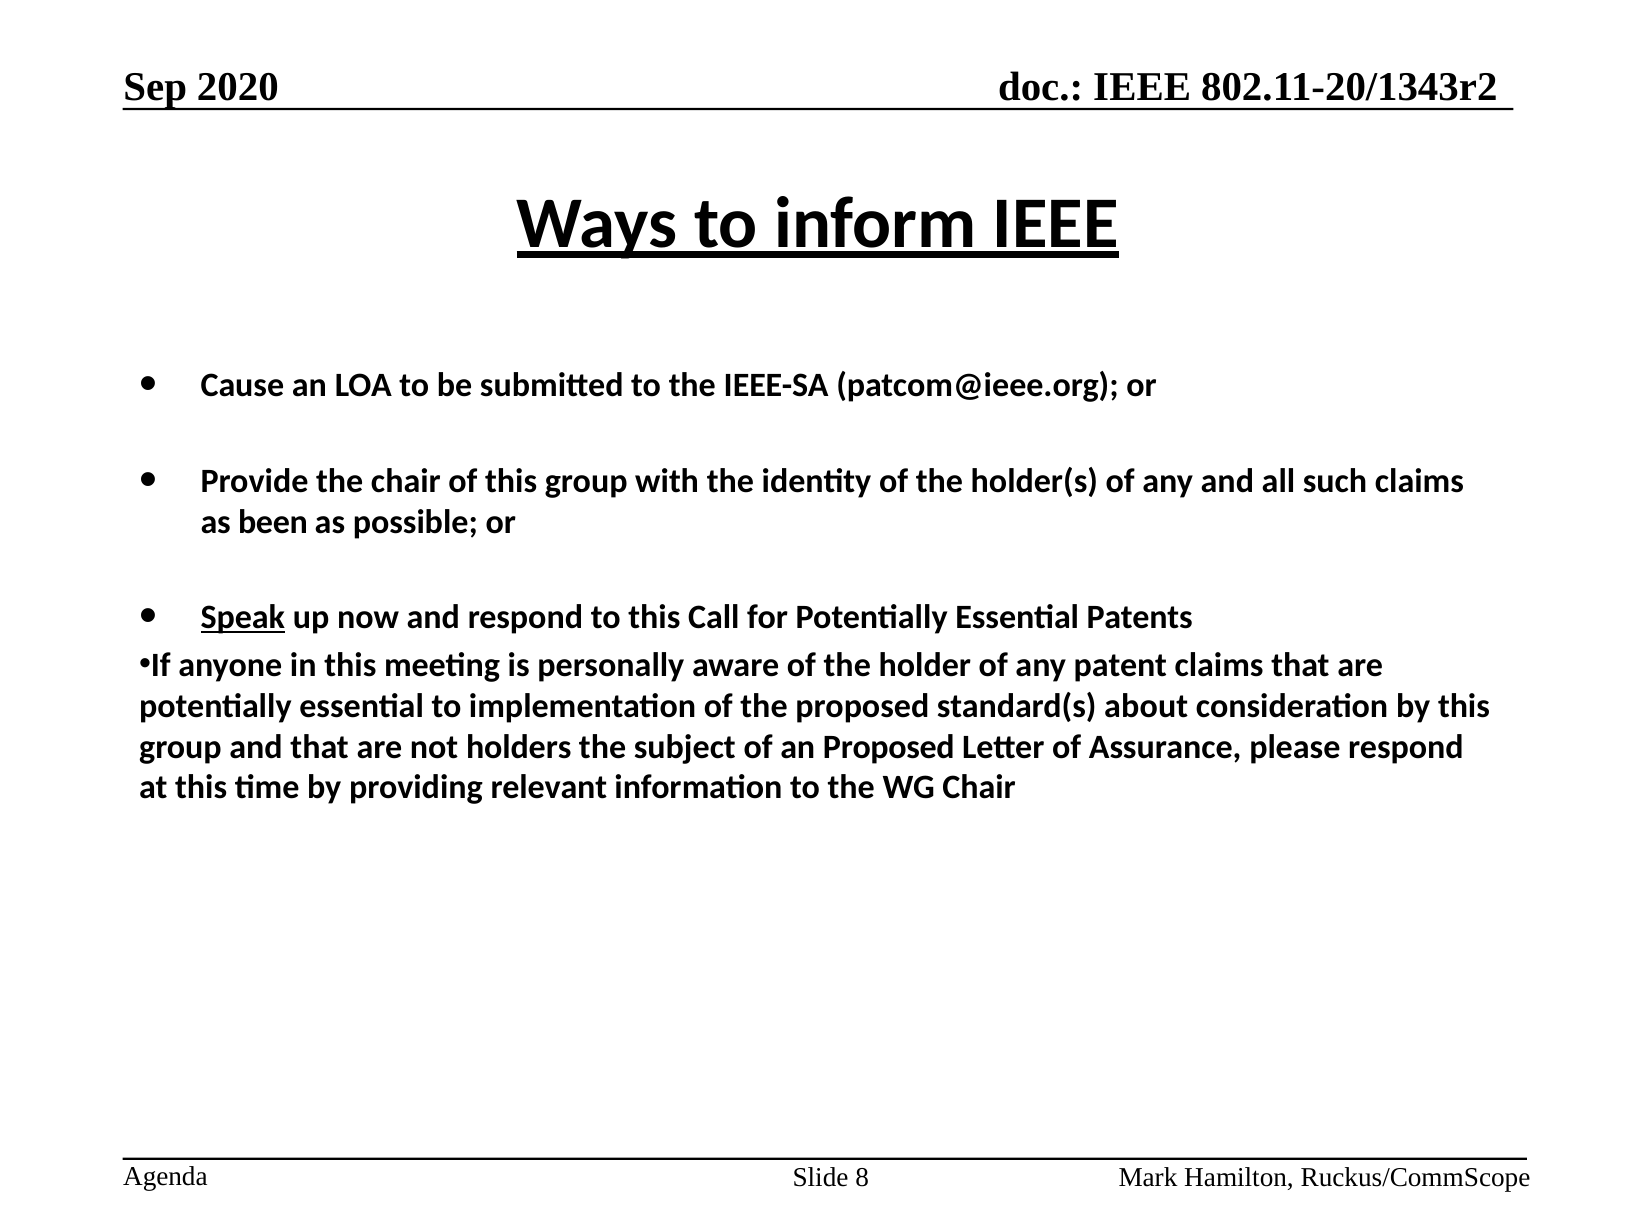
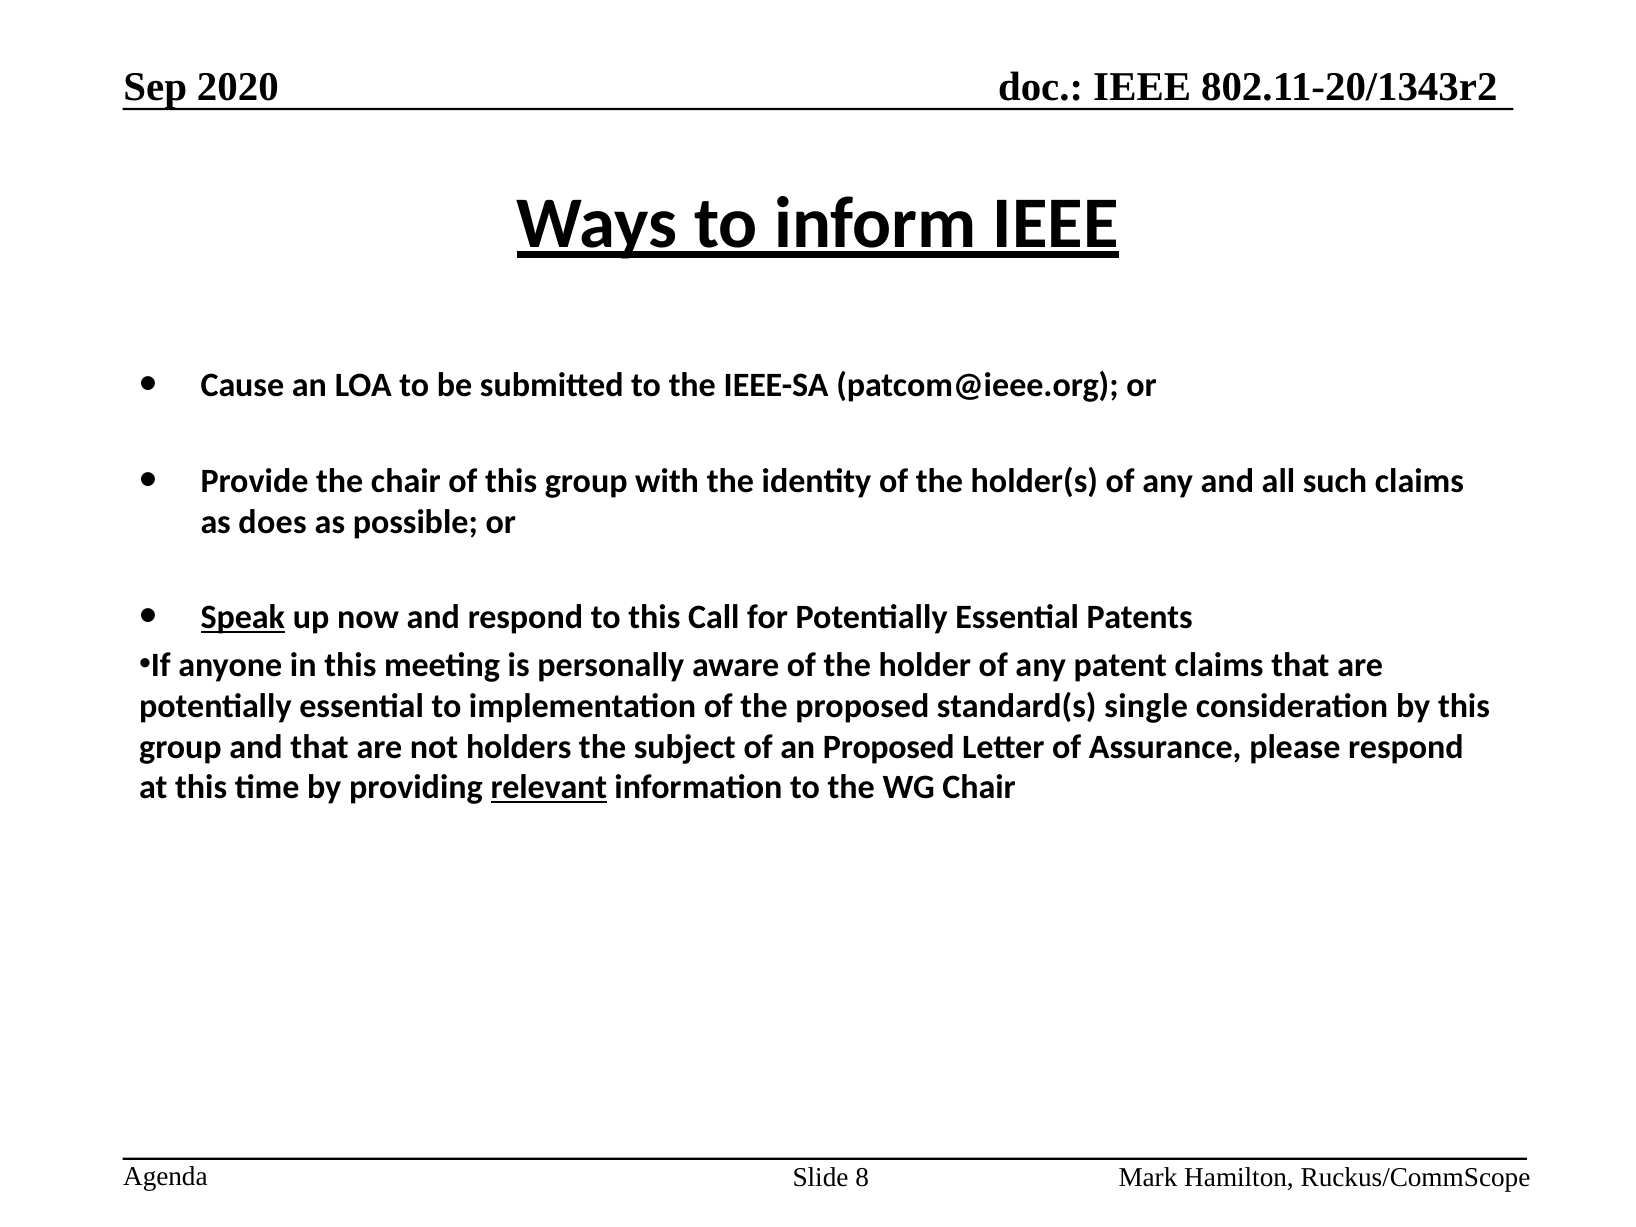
been: been -> does (273, 522)
about: about -> single (1146, 706)
relevant underline: none -> present (549, 788)
